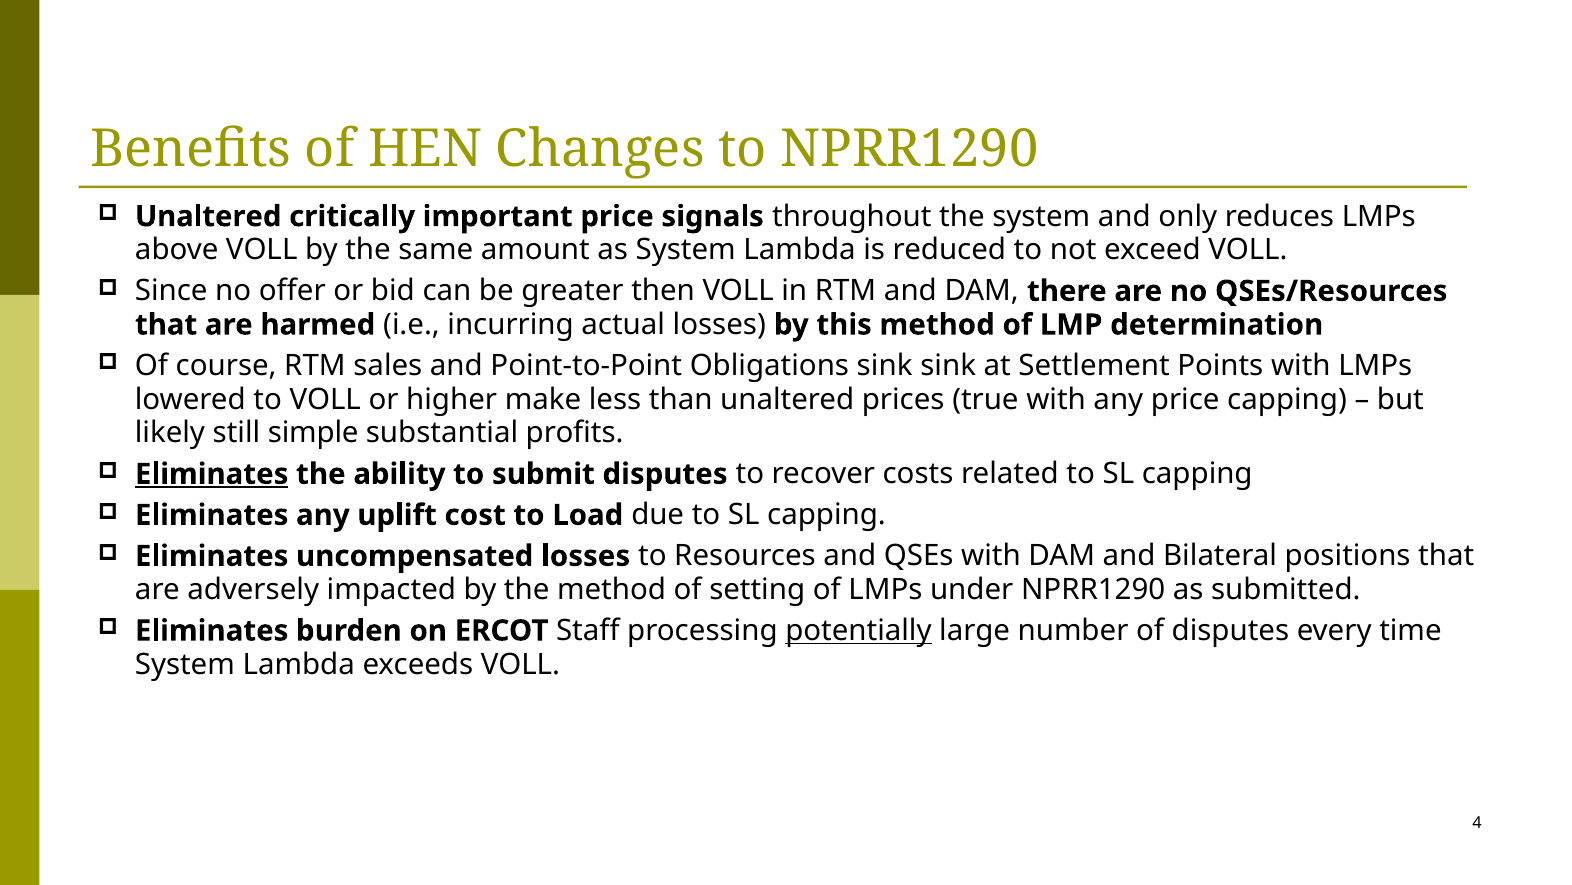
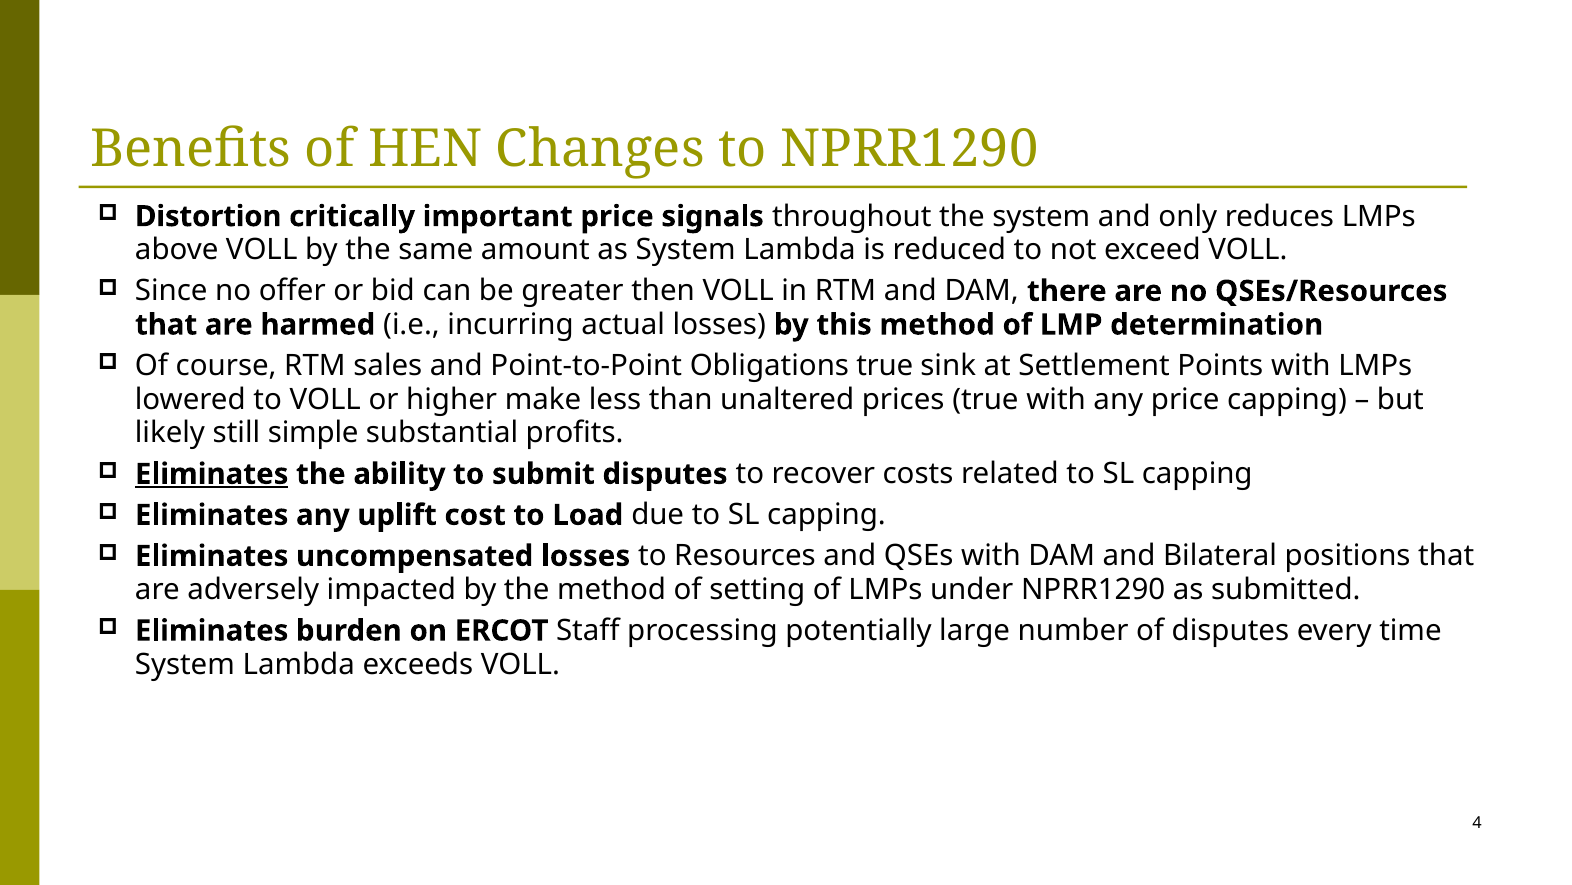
Unaltered: Unaltered -> Distortion (208, 216)
Obligations sink: sink -> true (885, 366)
potentially underline: present -> none (858, 630)
